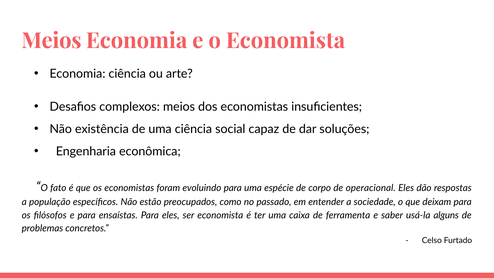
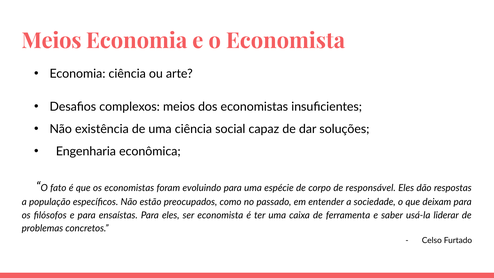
operacional: operacional -> responsável (371, 188)
alguns: alguns -> liderar (446, 215)
